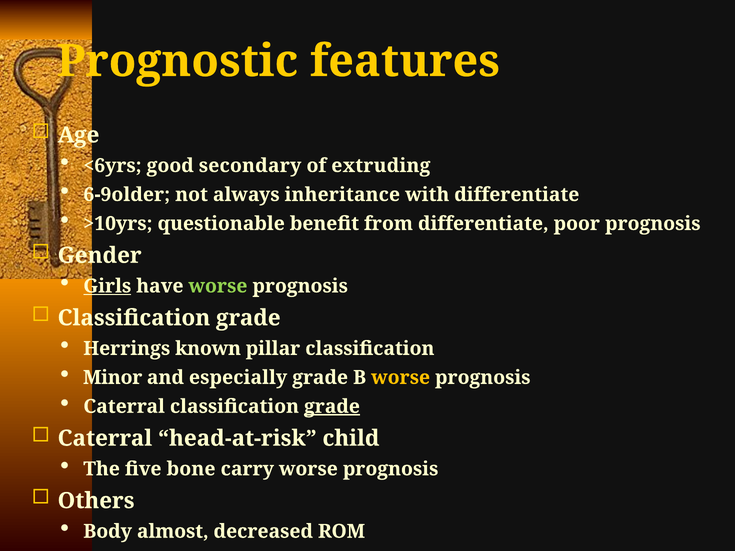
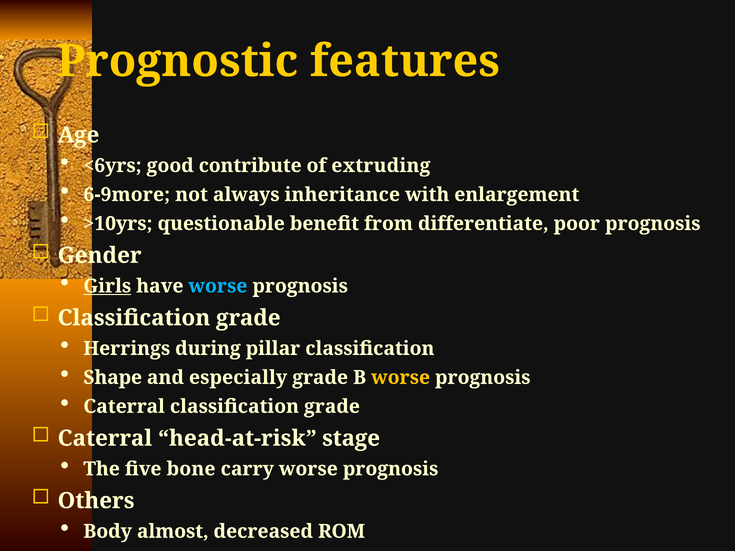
secondary: secondary -> contribute (250, 166)
6-9older: 6-9older -> 6-9more (127, 195)
with differentiate: differentiate -> enlargement (517, 195)
worse colour: light green -> light blue (218, 286)
known: known -> during (208, 349)
Minor: Minor -> Shape (113, 378)
grade underline: present -> none (332, 407)
child: child -> stage (351, 439)
